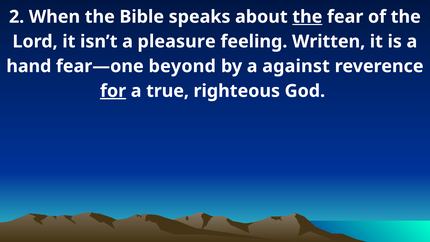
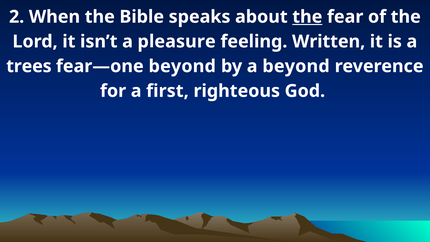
hand: hand -> trees (29, 66)
a against: against -> beyond (296, 66)
for underline: present -> none (113, 91)
true: true -> first (167, 91)
